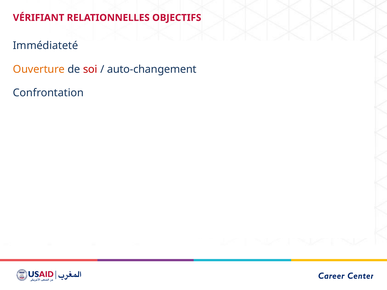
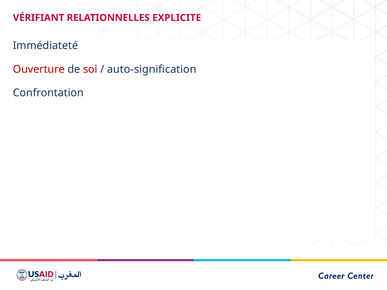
OBJECTIFS: OBJECTIFS -> EXPLICITE (177, 18)
Ouverture colour: orange -> red (39, 69)
auto-changement: auto-changement -> auto-signification (152, 69)
